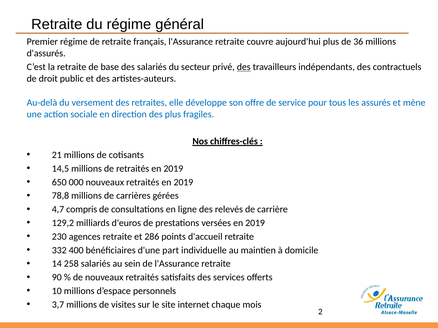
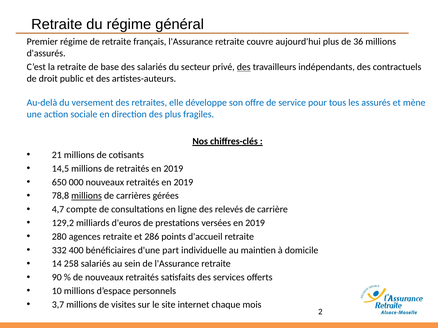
millions underline: none -> present (87, 196)
compris: compris -> compte (82, 210)
230: 230 -> 280 (59, 237)
